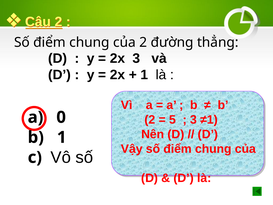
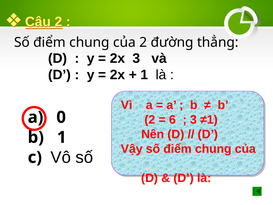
5: 5 -> 6 (173, 120)
